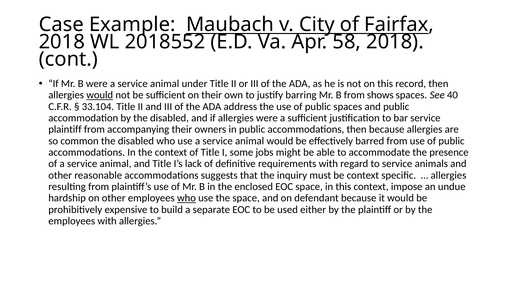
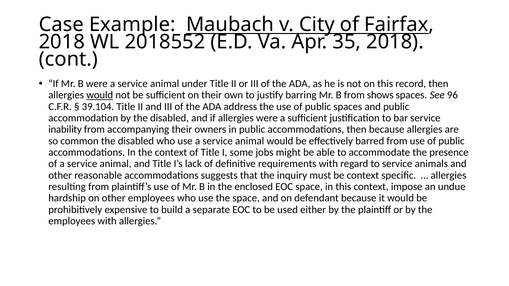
58: 58 -> 35 (347, 42)
40: 40 -> 96 (452, 95)
33.104: 33.104 -> 39.104 (98, 107)
plaintiff: plaintiff -> inability (65, 130)
who underline: present -> none (186, 198)
